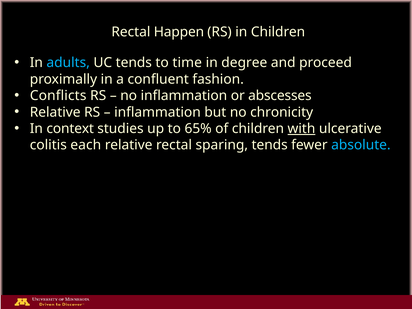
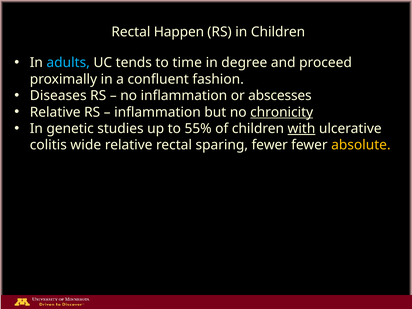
Conflicts: Conflicts -> Diseases (58, 96)
chronicity underline: none -> present (282, 112)
context: context -> genetic (70, 129)
65%: 65% -> 55% (198, 129)
each: each -> wide (86, 145)
sparing tends: tends -> fewer (270, 145)
absolute colour: light blue -> yellow (361, 145)
